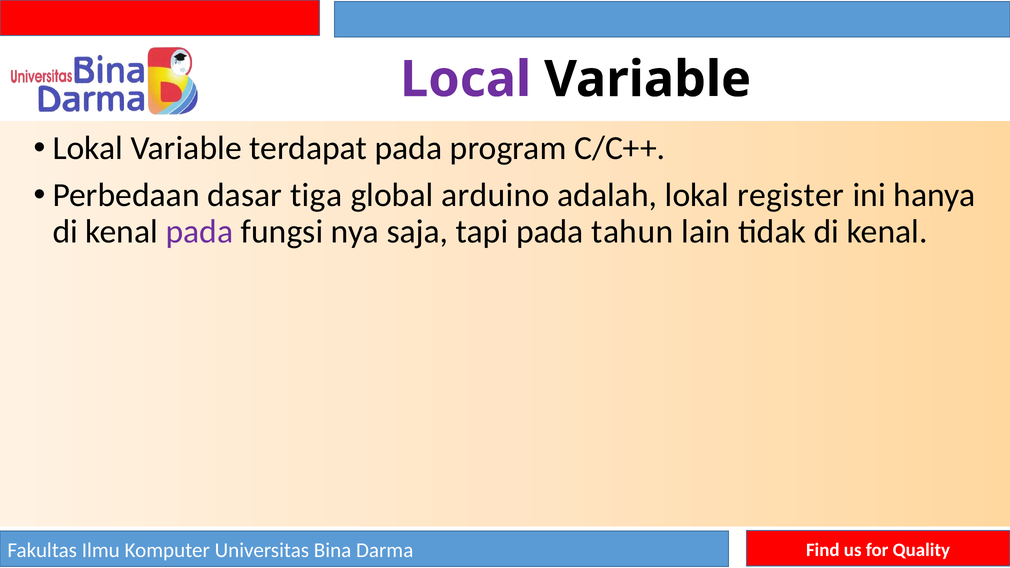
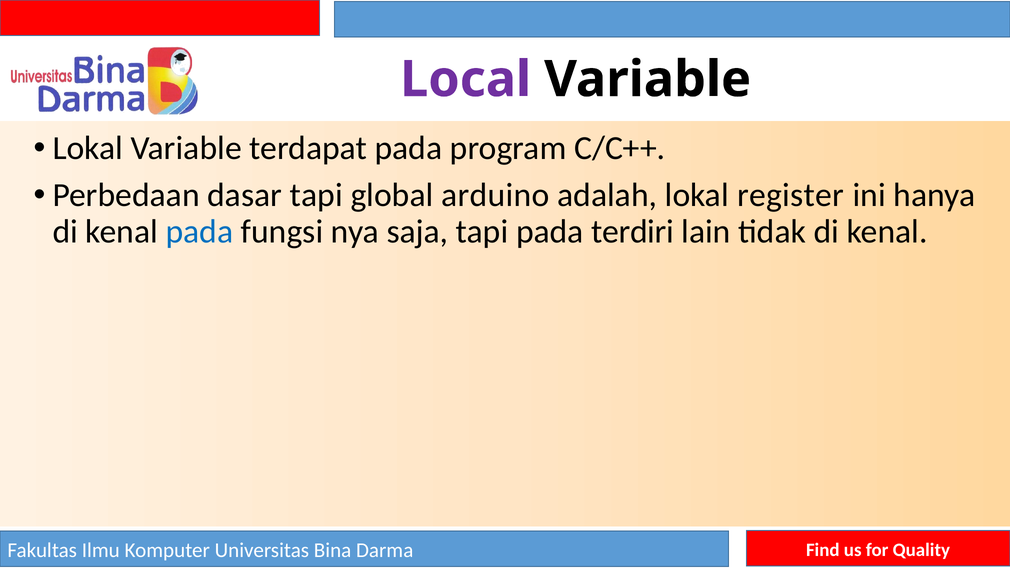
dasar tiga: tiga -> tapi (316, 195)
pada colour: purple -> blue (199, 232)
tahun: tahun -> terdiri (633, 232)
